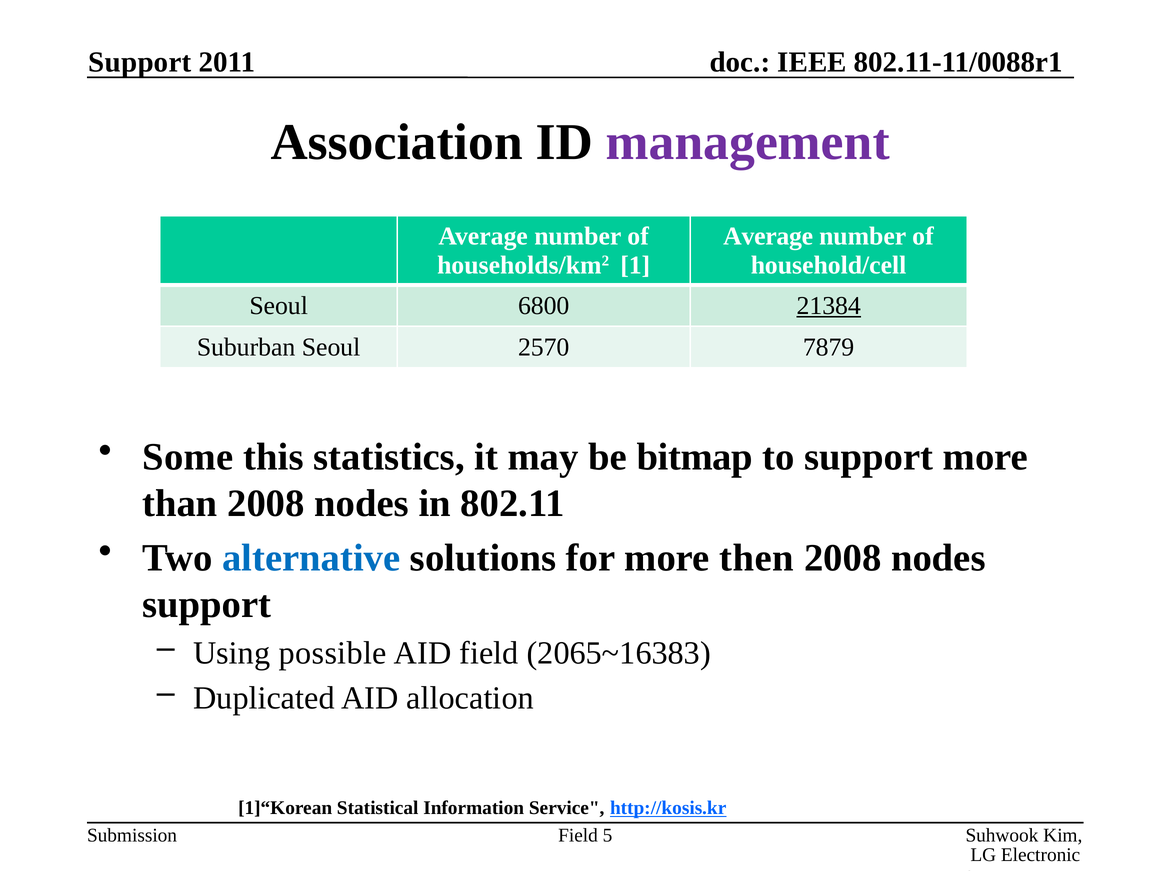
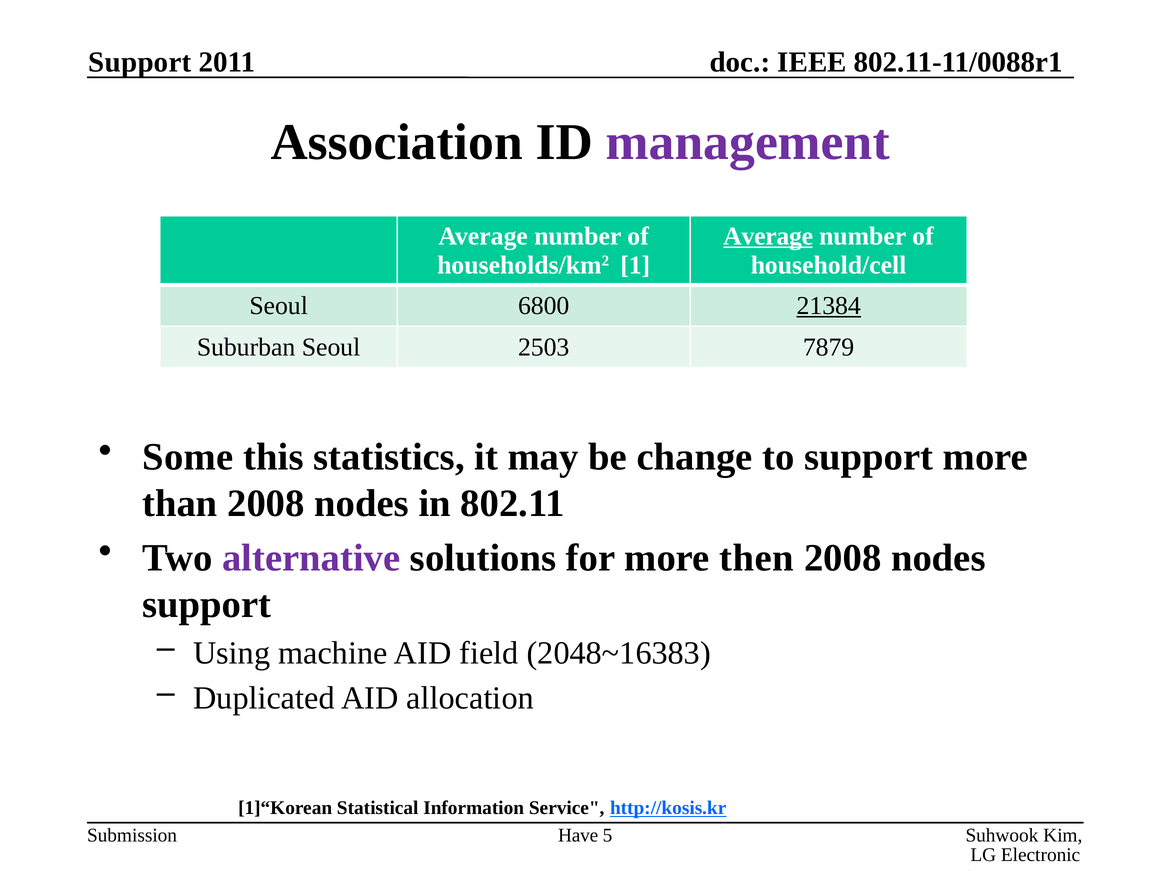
Average underline: none -> present (768, 236)
2570: 2570 -> 2503 (544, 347)
bitmap: bitmap -> change (695, 457)
alternative colour: blue -> purple (311, 558)
possible: possible -> machine (333, 653)
2065~16383: 2065~16383 -> 2048~16383 (619, 653)
Field: Field -> Have (578, 835)
